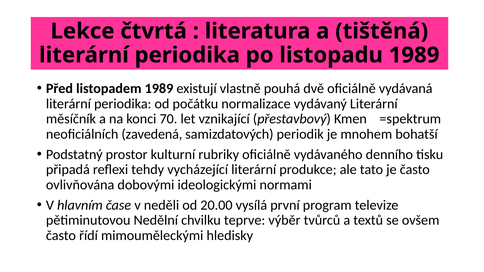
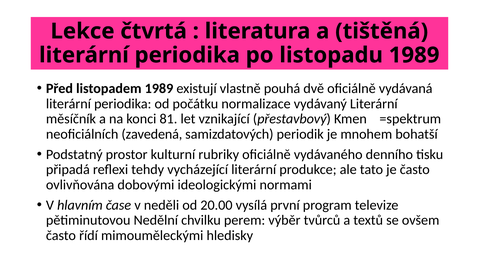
70: 70 -> 81 (168, 119)
teprve: teprve -> perem (245, 220)
